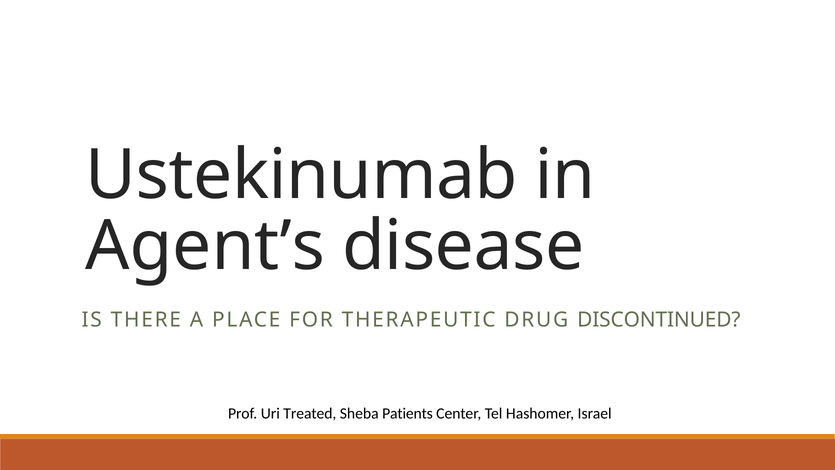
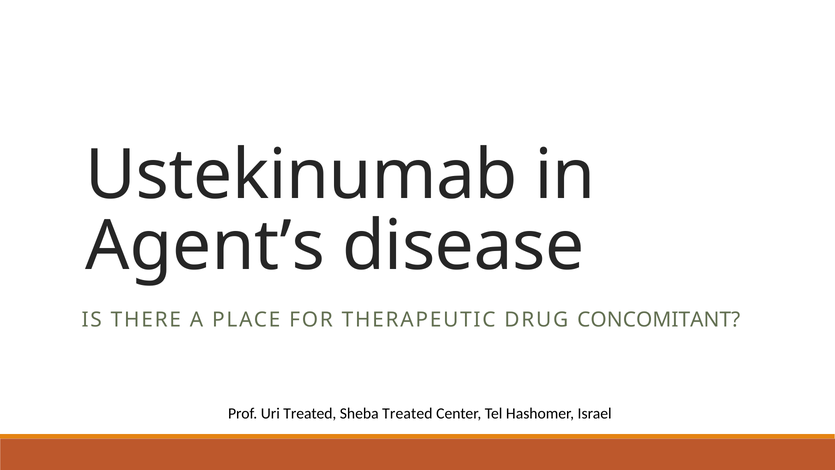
DISCONTINUED: DISCONTINUED -> CONCOMITANT (659, 319)
Sheba Patients: Patients -> Treated (407, 413)
